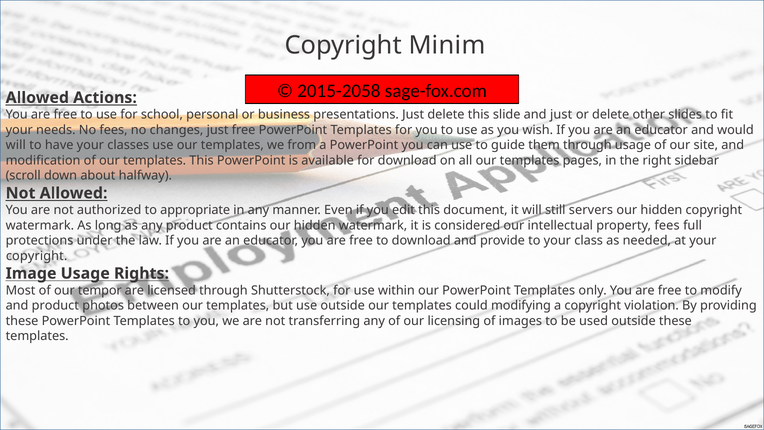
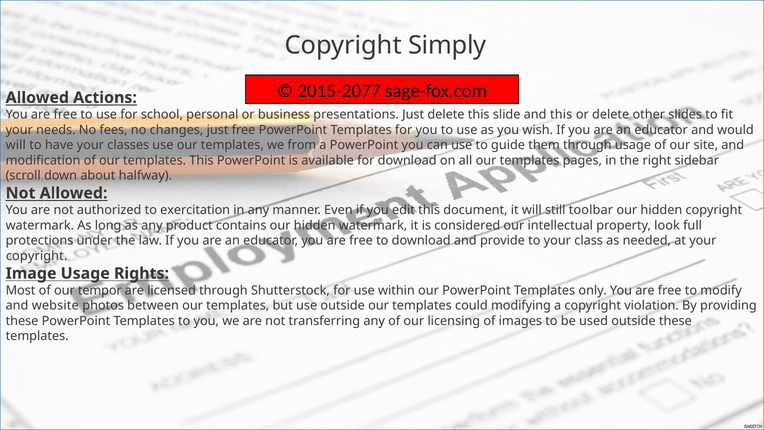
Minim: Minim -> Simply (447, 45)
2015-2058: 2015-2058 -> 2015-2077 (339, 91)
and just: just -> this (561, 115)
appropriate: appropriate -> exercitation (195, 210)
servers: servers -> toolbar (591, 210)
property fees: fees -> look (667, 225)
and product: product -> website (55, 305)
